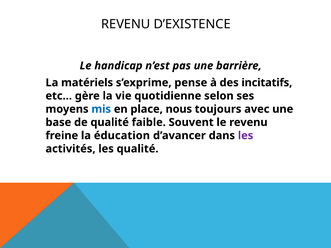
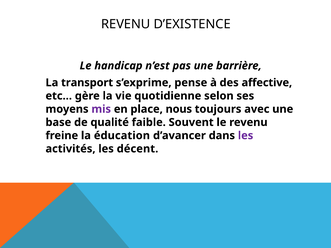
matériels: matériels -> transport (87, 83)
incitatifs: incitatifs -> affective (267, 83)
mis colour: blue -> purple (101, 109)
les qualité: qualité -> décent (138, 149)
